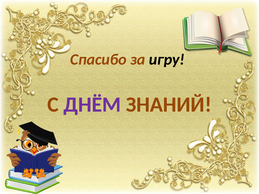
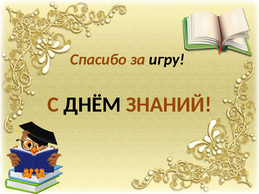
ДНЁМ colour: purple -> black (92, 105)
